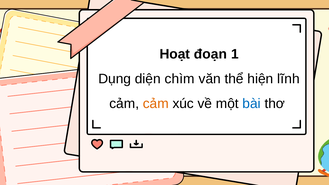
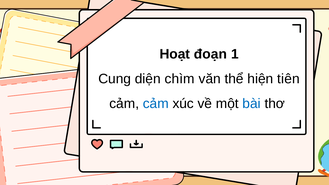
Dụng: Dụng -> Cung (115, 79)
lĩnh: lĩnh -> tiên (288, 79)
cảm colour: orange -> blue (156, 104)
